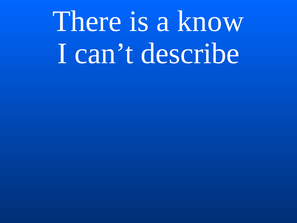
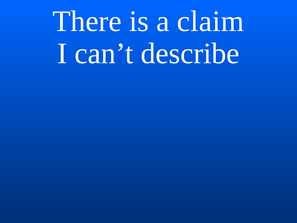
know: know -> claim (210, 21)
